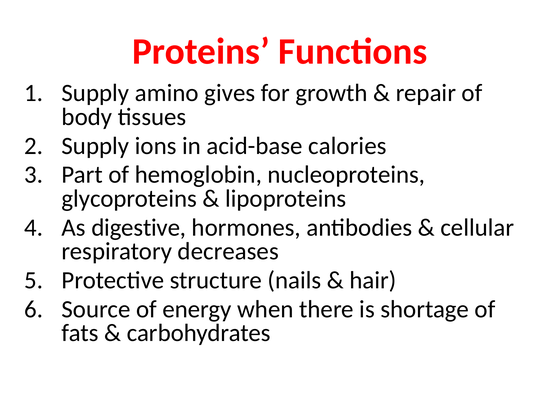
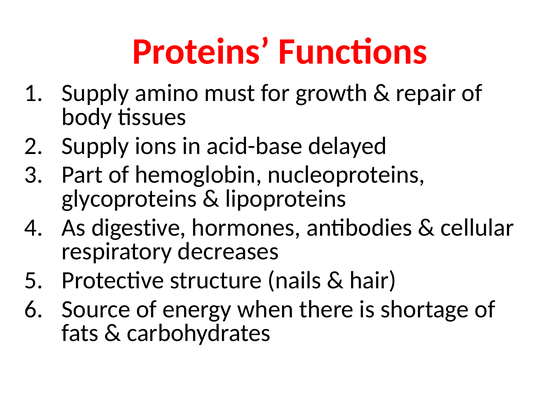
gives: gives -> must (230, 93)
calories: calories -> delayed (348, 146)
